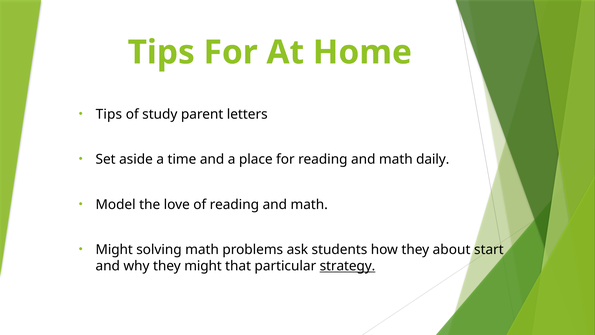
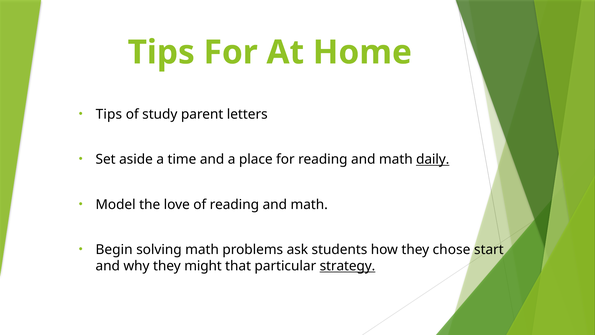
daily underline: none -> present (433, 159)
Might: Might -> Begin (114, 249)
about: about -> chose (452, 249)
